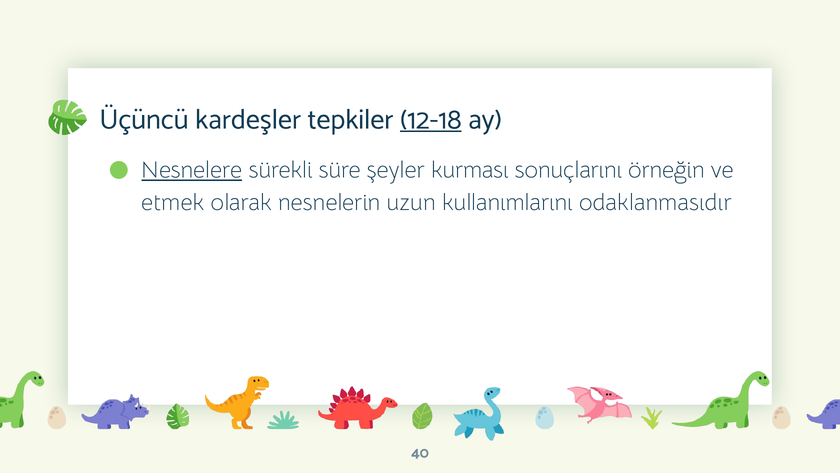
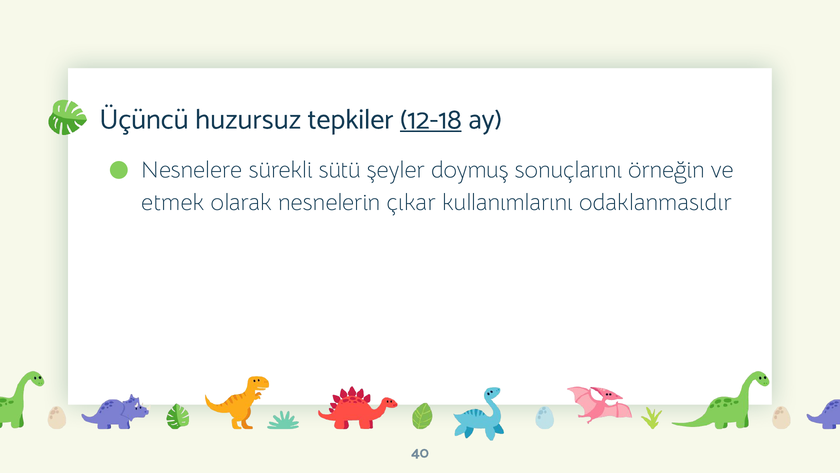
kardeşler: kardeşler -> huzursuz (248, 119)
Nesnelere underline: present -> none (192, 170)
süre: süre -> sütü (340, 170)
kurması: kurması -> doymuş (470, 170)
uzun: uzun -> çıkar (411, 202)
